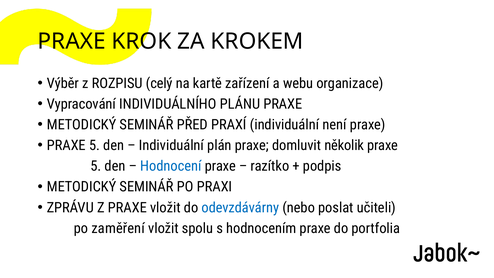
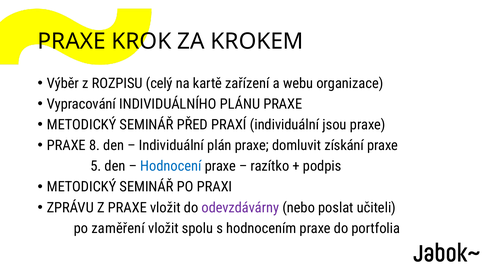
není: není -> jsou (335, 125)
5: 5 -> 8 (95, 145)
několik: několik -> získání (344, 145)
odevzdávárny colour: blue -> purple (240, 208)
